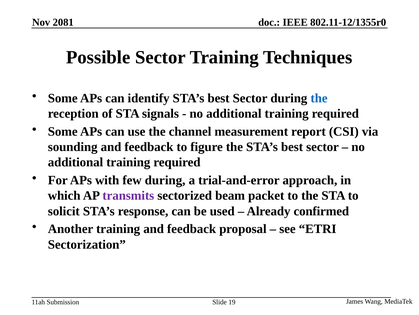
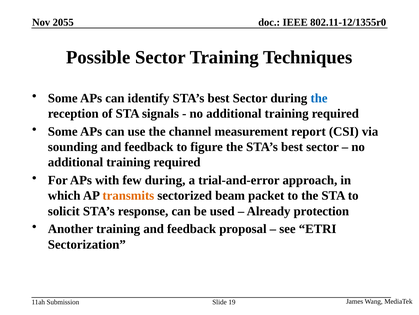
2081: 2081 -> 2055 (63, 22)
transmits colour: purple -> orange (128, 195)
confirmed: confirmed -> protection (321, 211)
